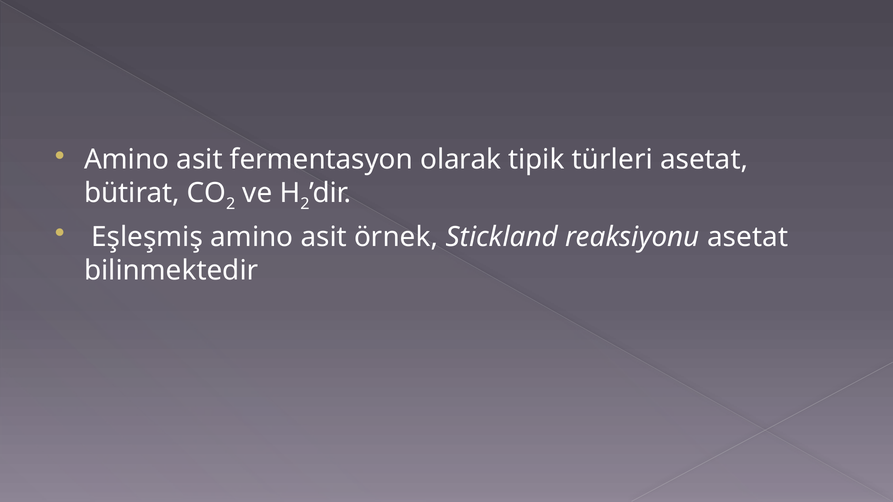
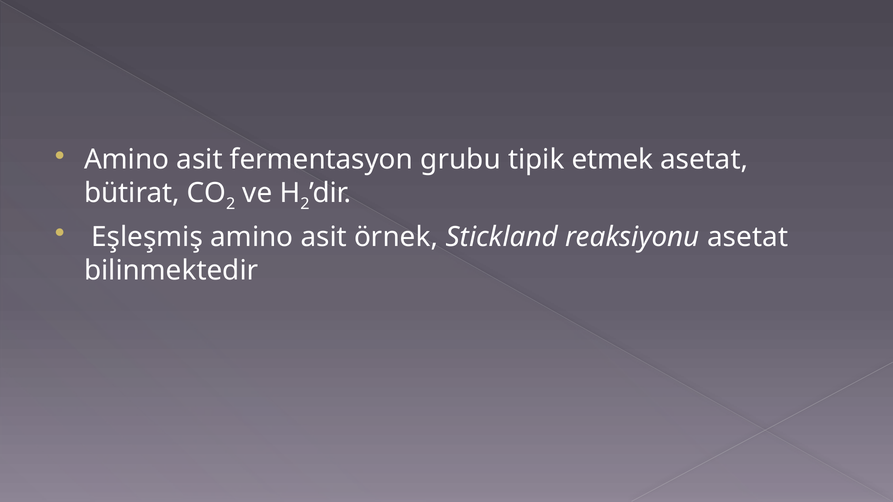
olarak: olarak -> grubu (461, 160)
türleri: türleri -> etmek (612, 160)
